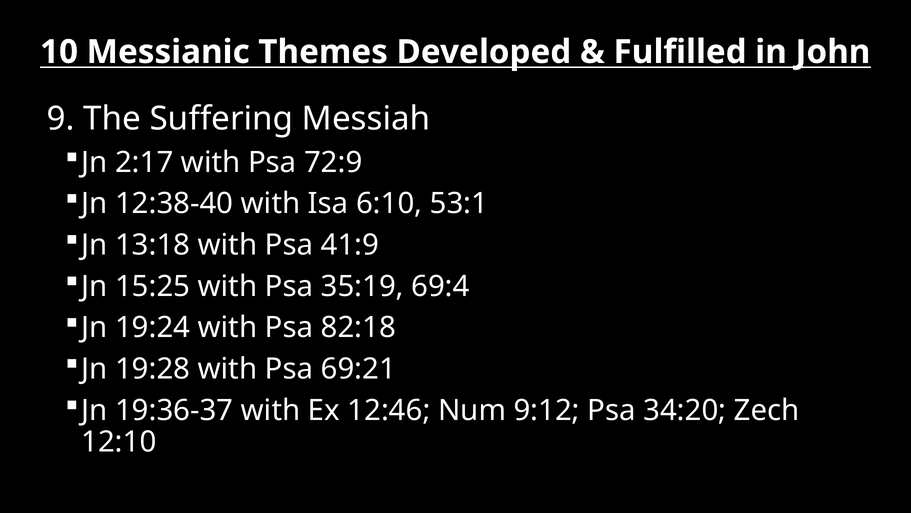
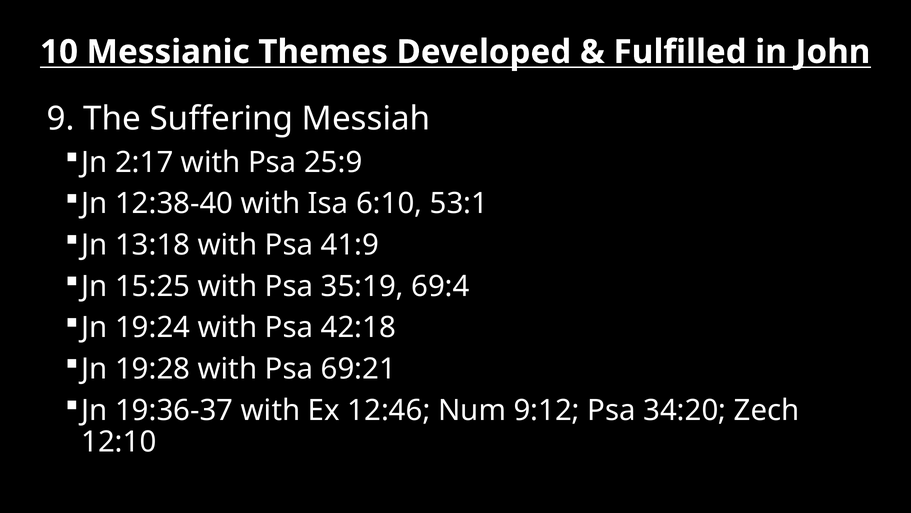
72:9: 72:9 -> 25:9 (333, 162)
82:18: 82:18 -> 42:18 (358, 327)
